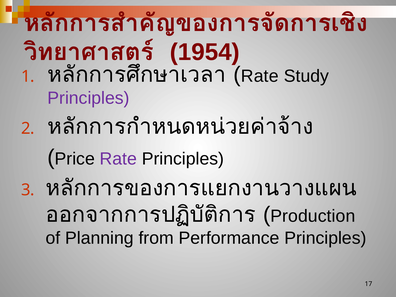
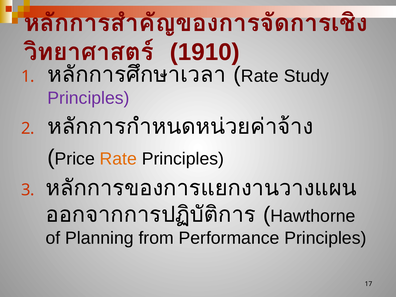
1954: 1954 -> 1910 (205, 52)
Rate colour: purple -> orange (118, 159)
Production: Production -> Hawthorne (313, 216)
